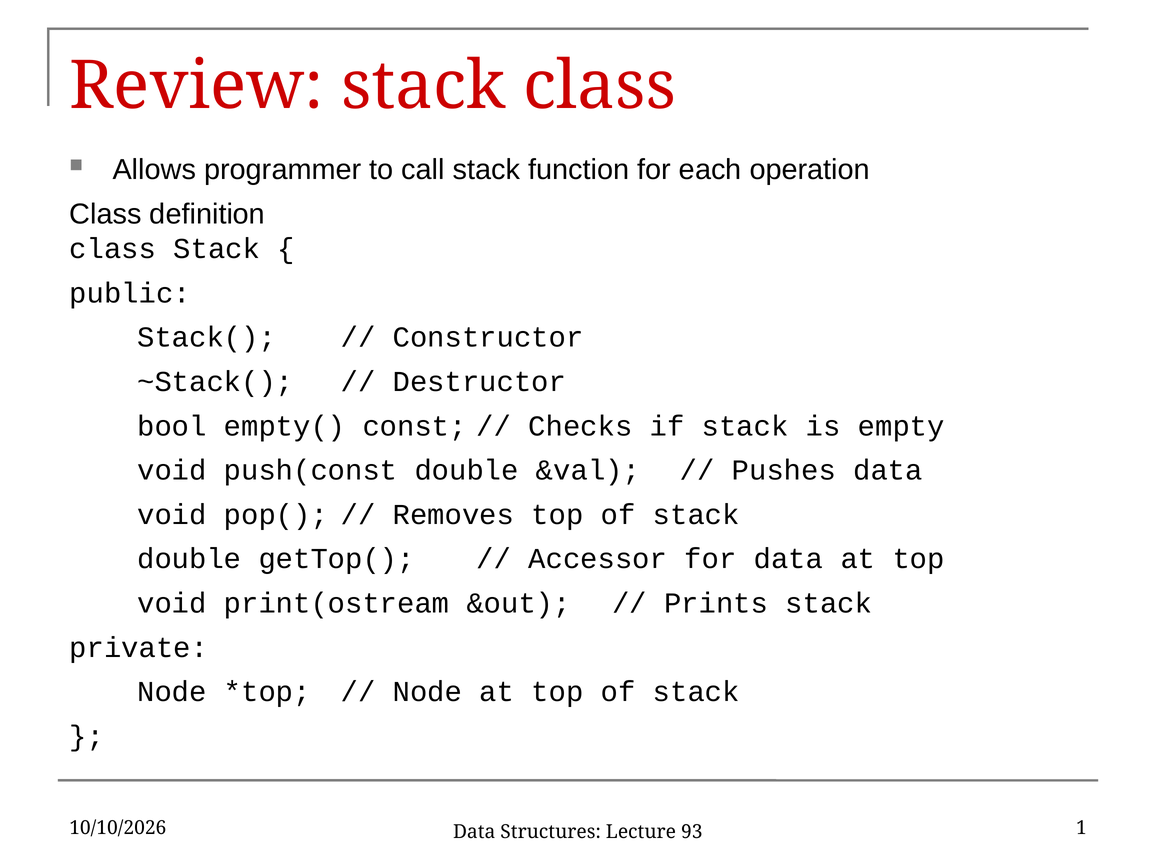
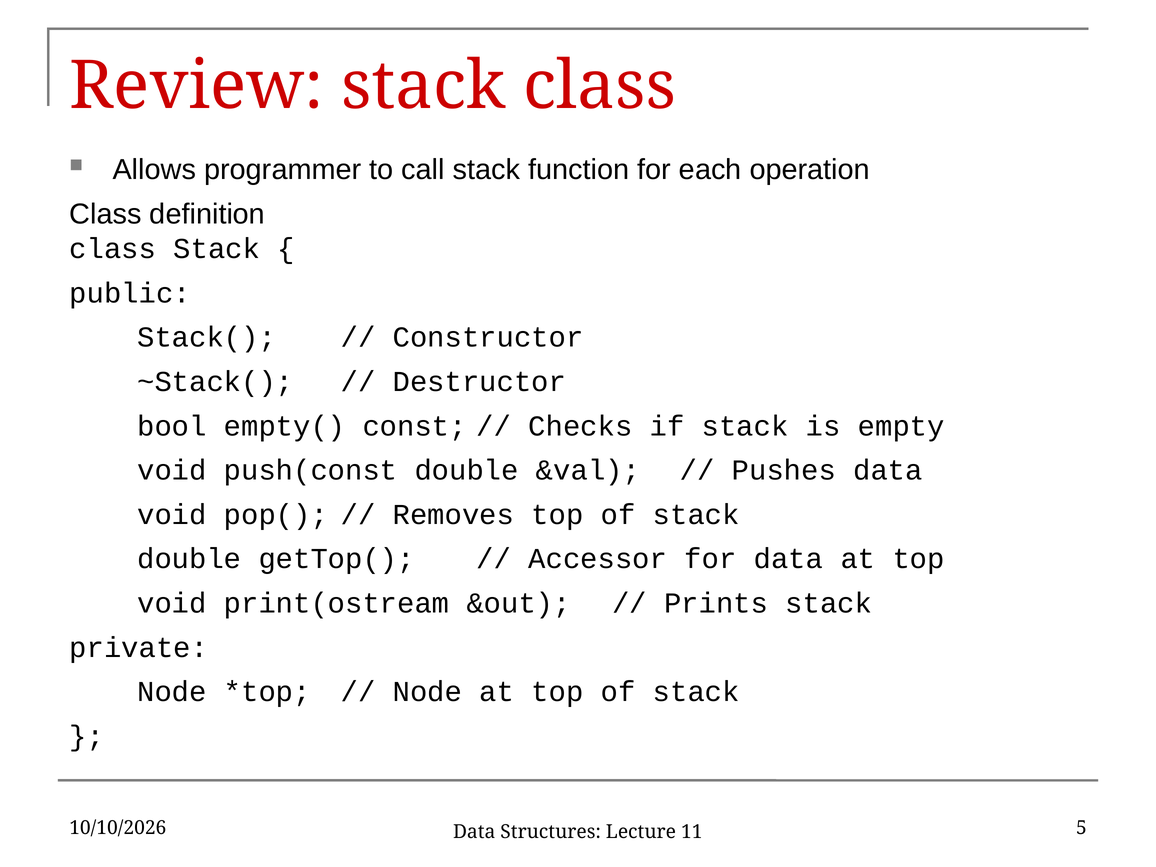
1: 1 -> 5 (1081, 828)
93: 93 -> 11 (692, 832)
